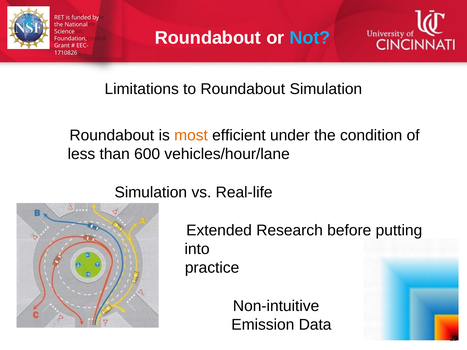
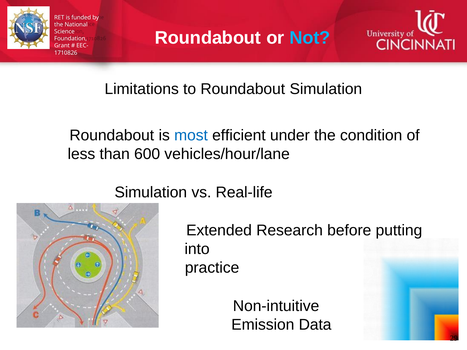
most colour: orange -> blue (191, 136)
